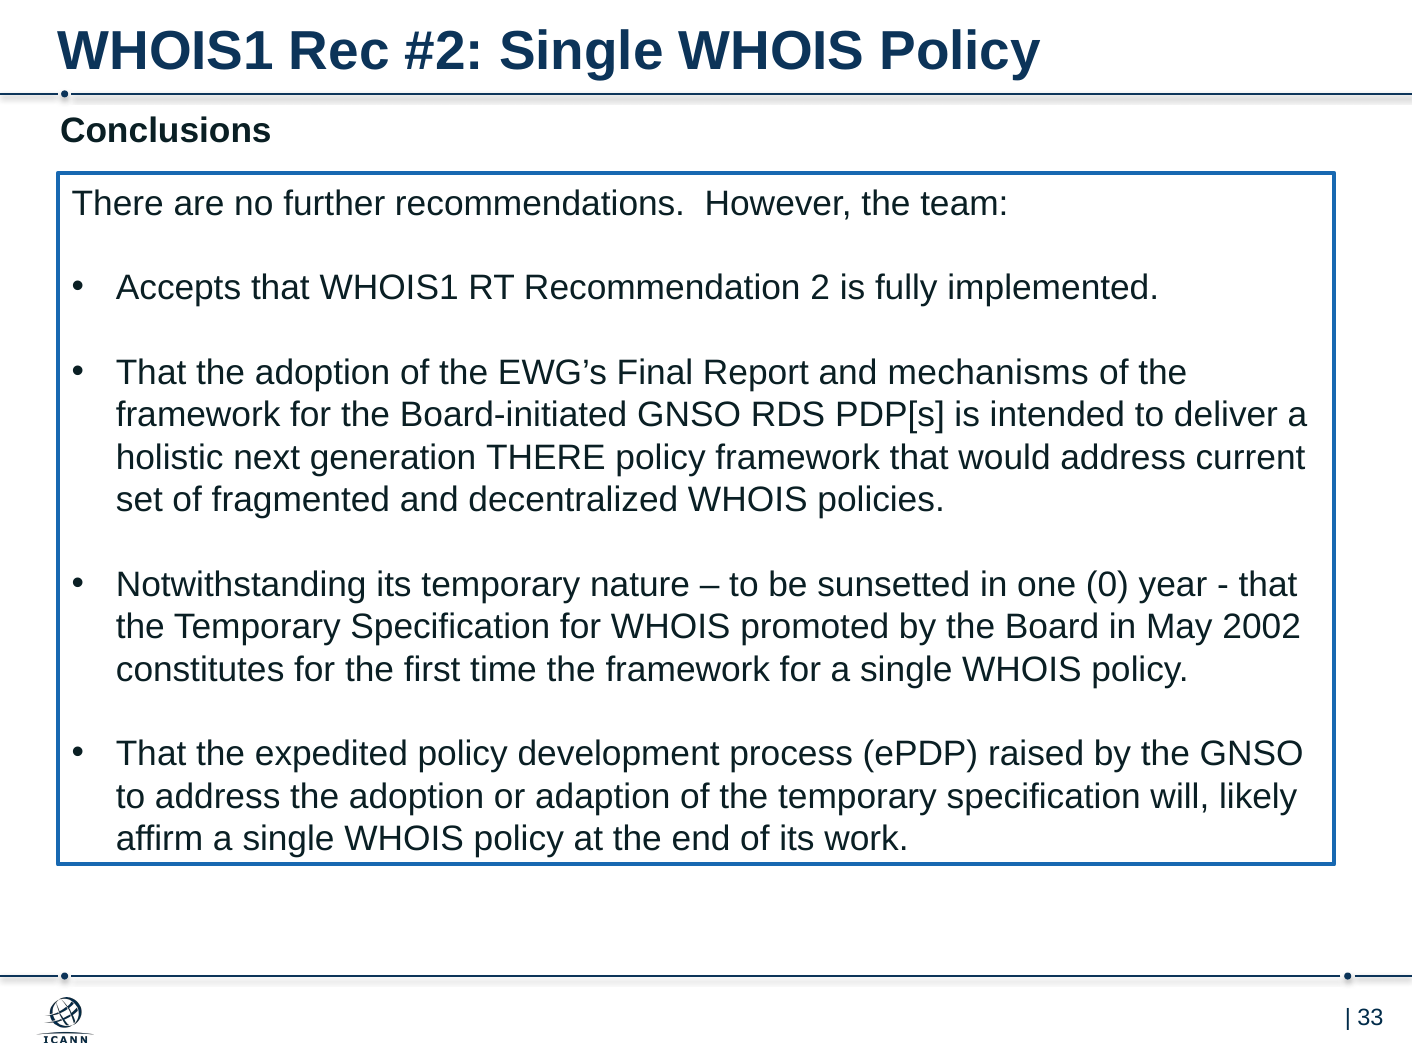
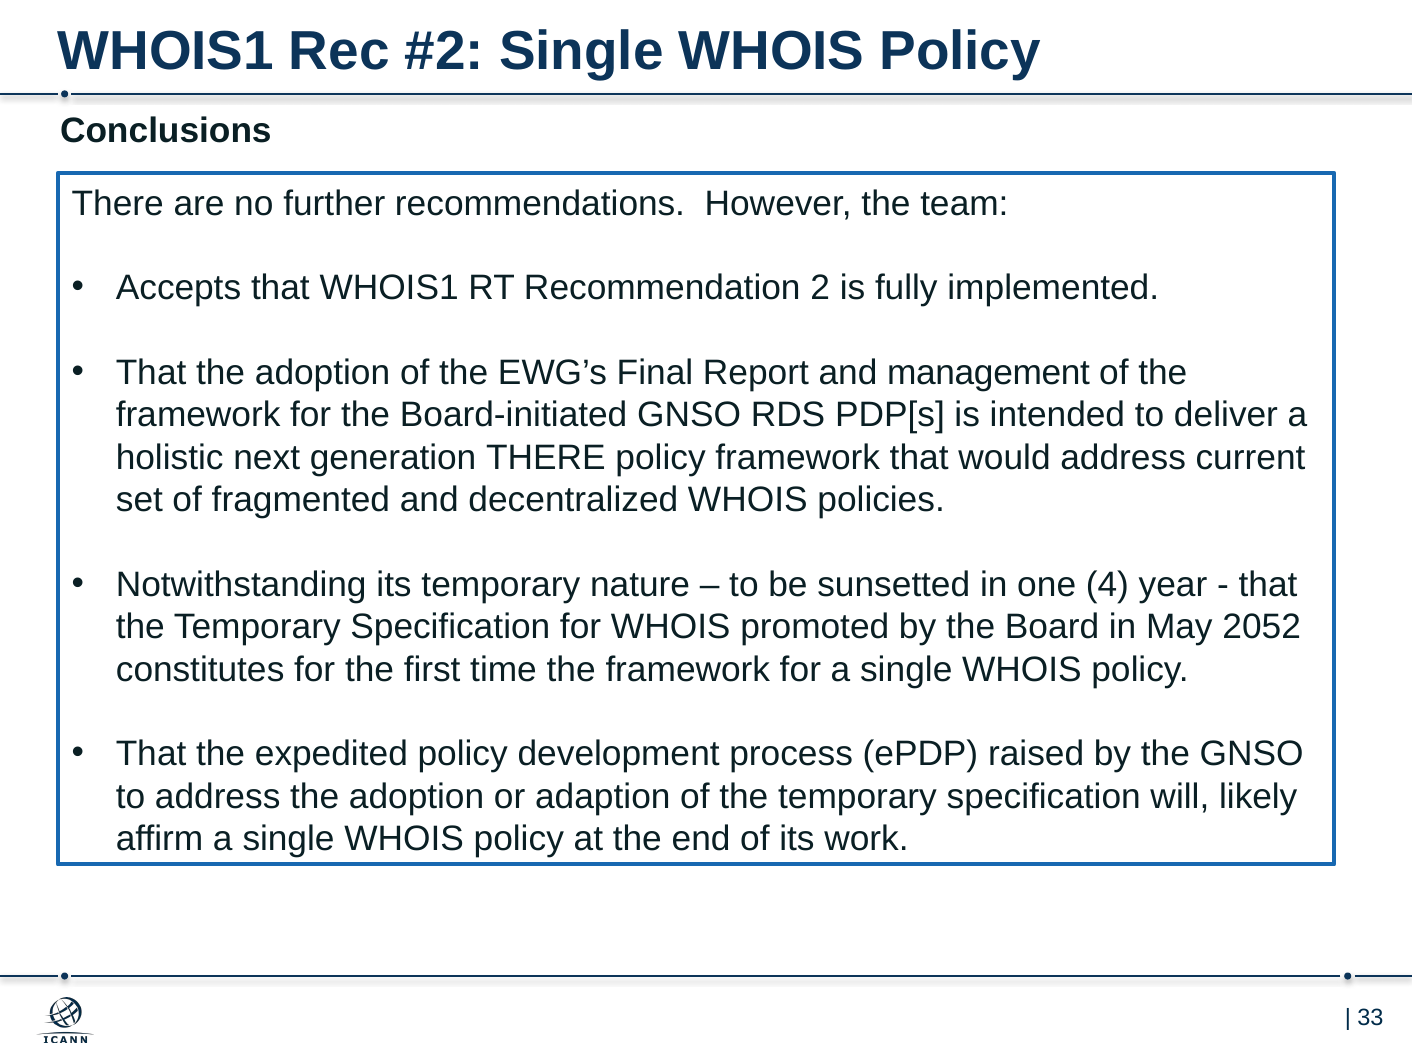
mechanisms: mechanisms -> management (989, 373)
0: 0 -> 4 (1107, 585)
2002: 2002 -> 2052 (1262, 627)
